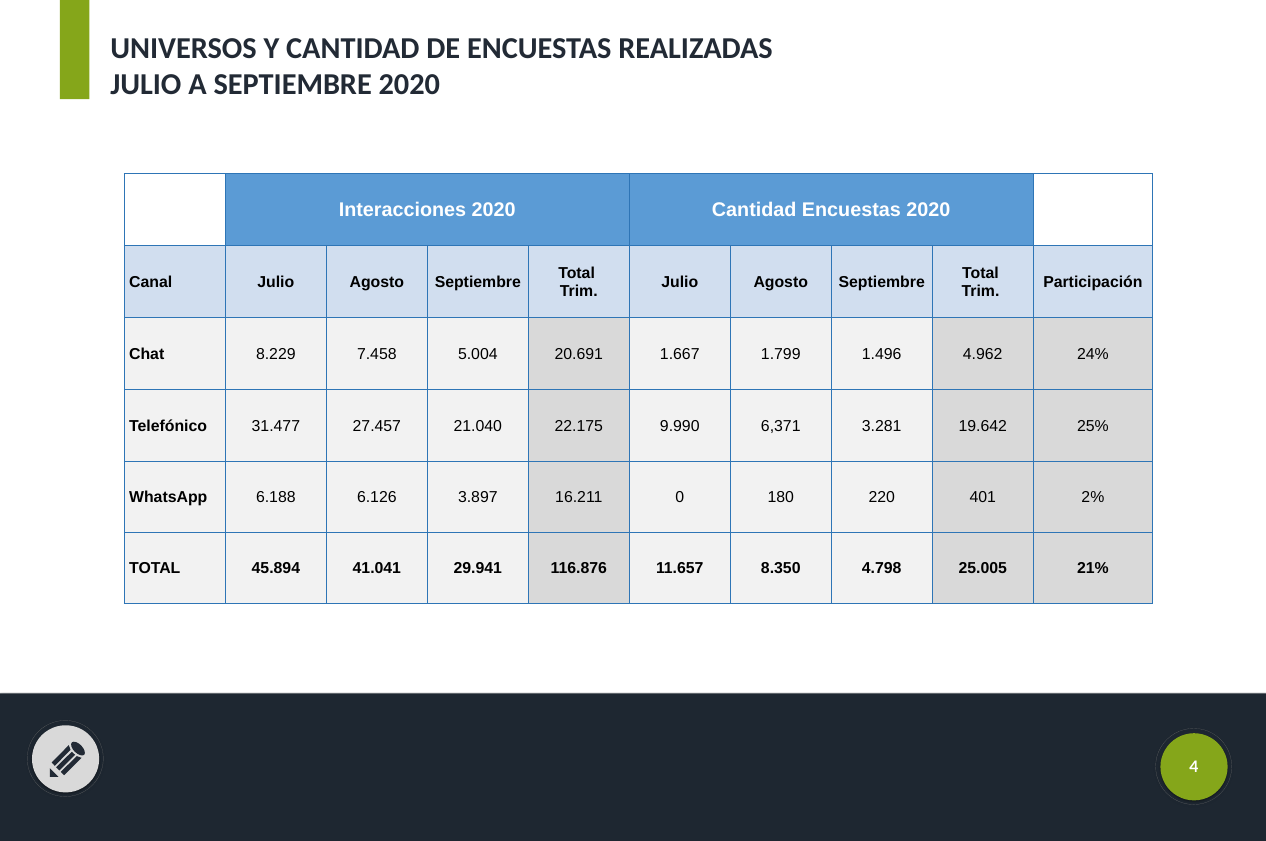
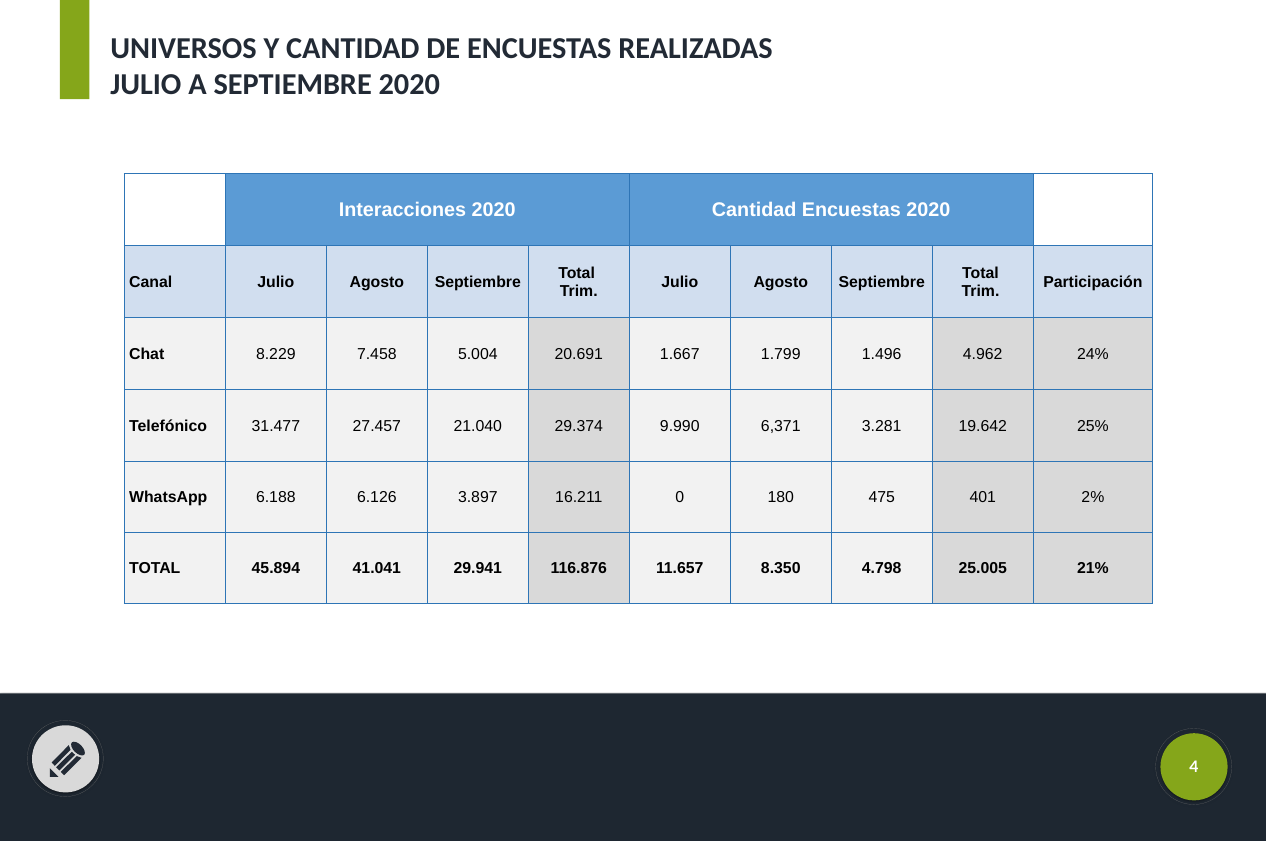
22.175: 22.175 -> 29.374 (579, 426)
220: 220 -> 475 (882, 498)
